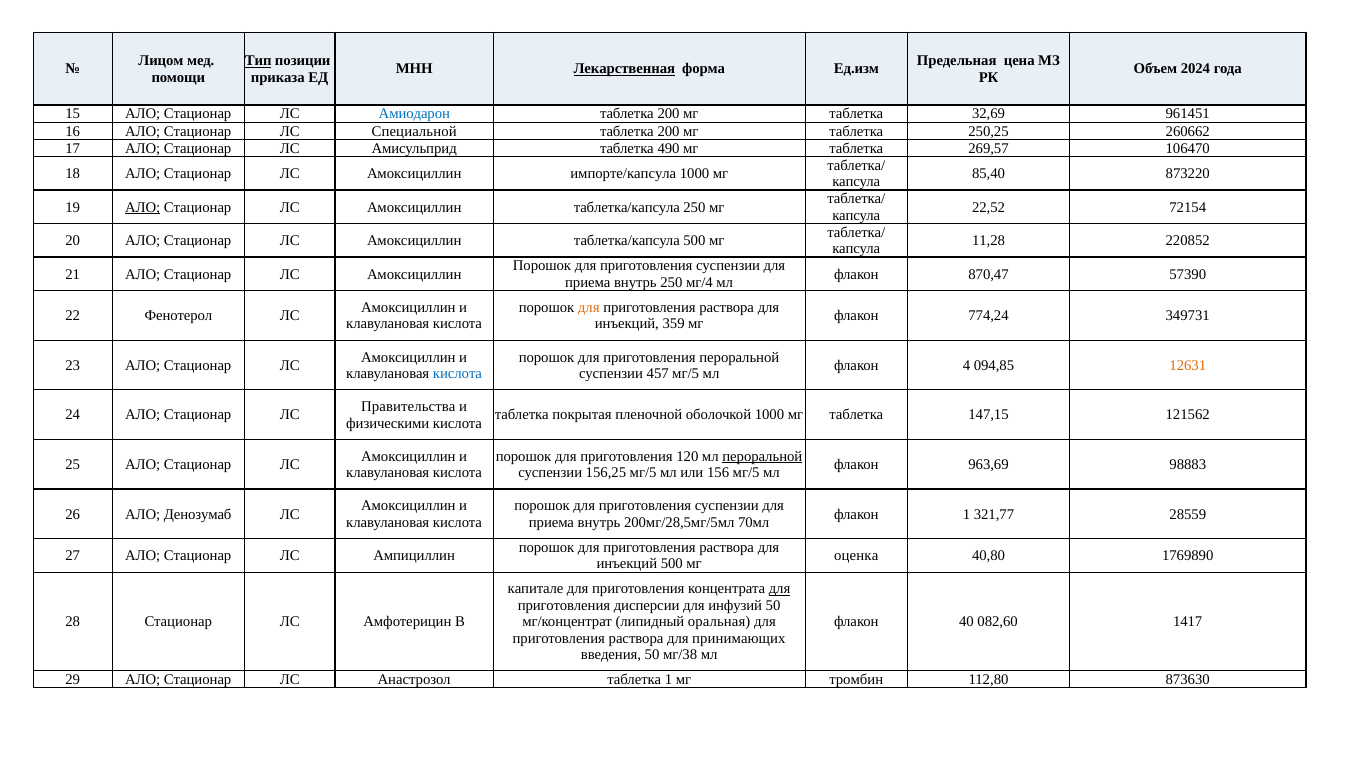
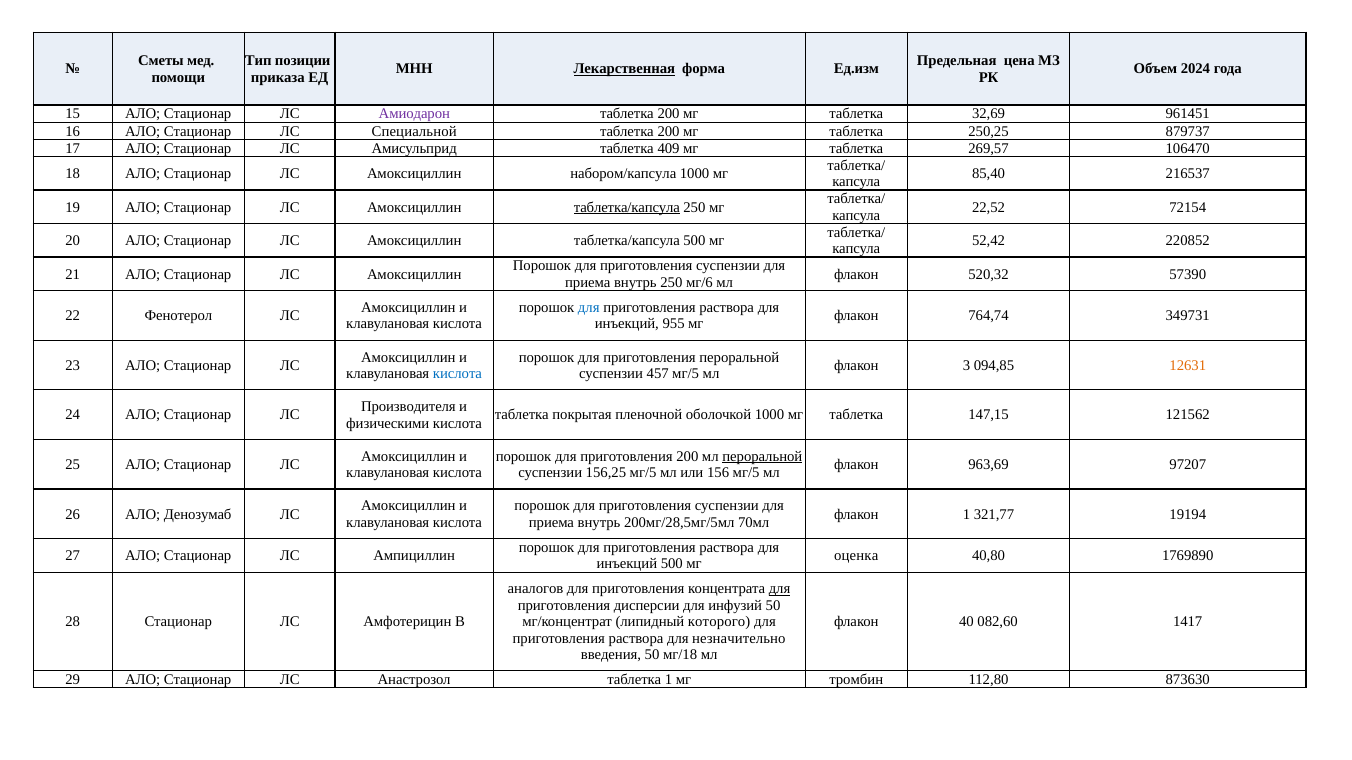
Лицом: Лицом -> Сметы (161, 61)
Тип underline: present -> none (258, 61)
Амиодарон colour: blue -> purple (414, 114)
260662: 260662 -> 879737 (1188, 131)
490: 490 -> 409 (669, 148)
импорте/капсула: импорте/капсула -> набором/капсула (623, 174)
873220: 873220 -> 216537 (1188, 174)
АЛО underline: present -> none (143, 207)
таблетка/капсула underline: none -> present (627, 207)
11,28: 11,28 -> 52,42 (989, 241)
870,47: 870,47 -> 520,32 (989, 274)
мг/4: мг/4 -> мг/6 (699, 283)
для colour: orange -> blue (589, 308)
774,24: 774,24 -> 764,74 (989, 316)
359: 359 -> 955 (674, 324)
4: 4 -> 3 (967, 366)
Правительства: Правительства -> Производителя (408, 407)
приготовления 120: 120 -> 200 (687, 457)
98883: 98883 -> 97207 (1188, 465)
28559: 28559 -> 19194 (1188, 515)
капитале: капитале -> аналогов (536, 589)
оральная: оральная -> которого (719, 622)
принимающих: принимающих -> незначительно (739, 639)
мг/38: мг/38 -> мг/18 (680, 655)
